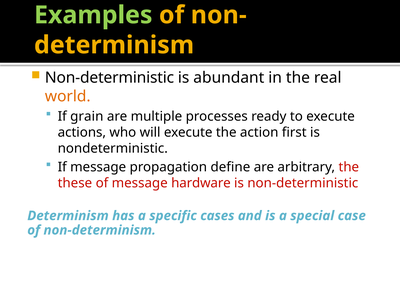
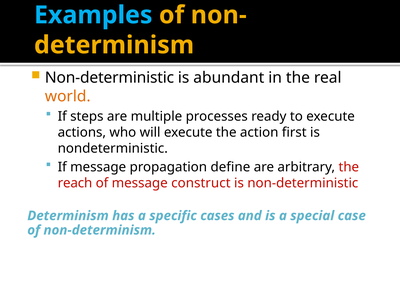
Examples colour: light green -> light blue (93, 15)
grain: grain -> steps (87, 116)
these: these -> reach (75, 183)
hardware: hardware -> construct (201, 183)
